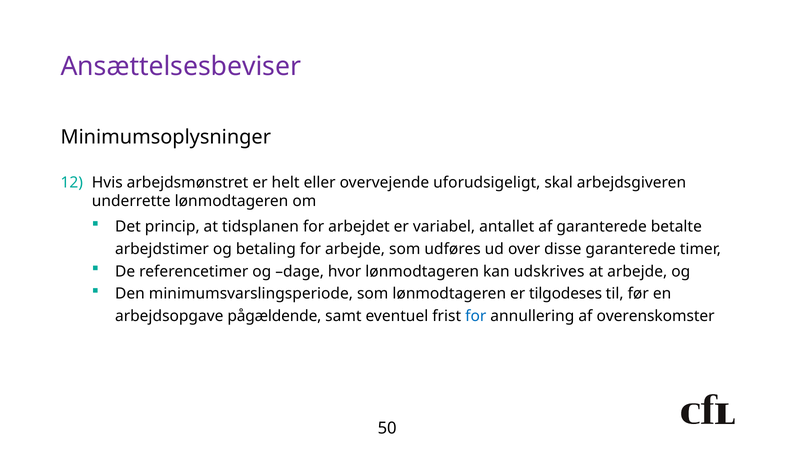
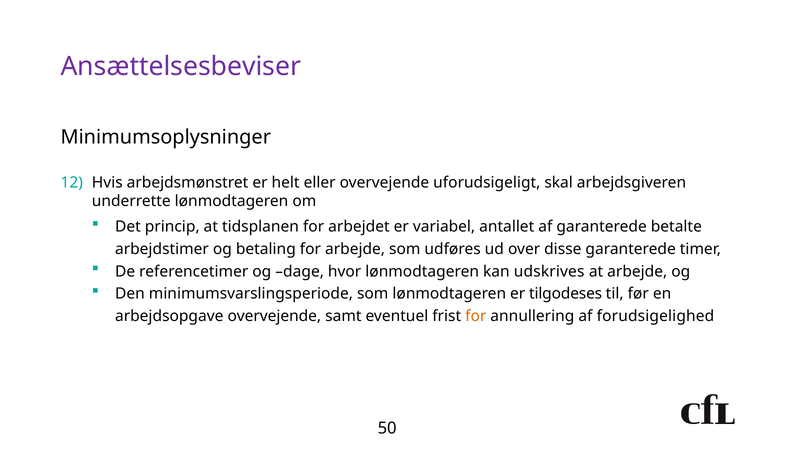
arbejdsopgave pågældende: pågældende -> overvejende (274, 316)
for colour: blue -> orange (476, 316)
overenskomster: overenskomster -> forudsigelighed (655, 316)
